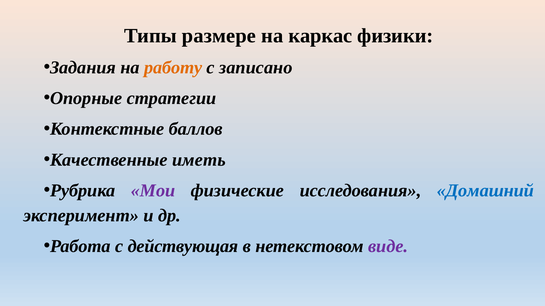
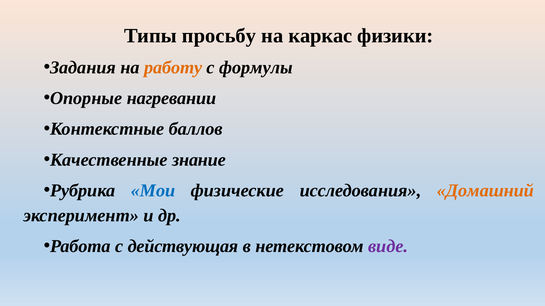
размере: размере -> просьбу (219, 36)
записано: записано -> формулы (256, 68)
стратегии: стратегии -> нагревании (172, 98)
иметь: иметь -> знание (199, 160)
Мои colour: purple -> blue (153, 191)
Домашний colour: blue -> orange (485, 191)
